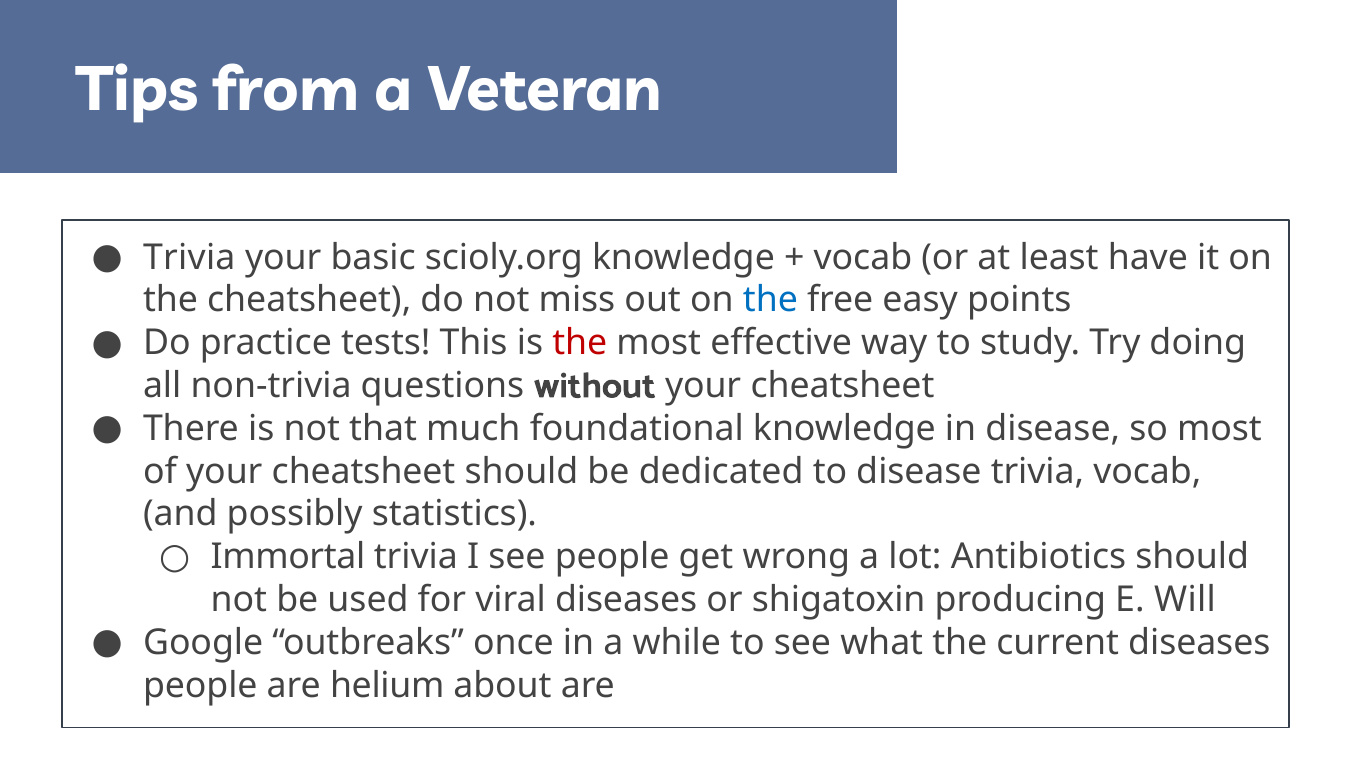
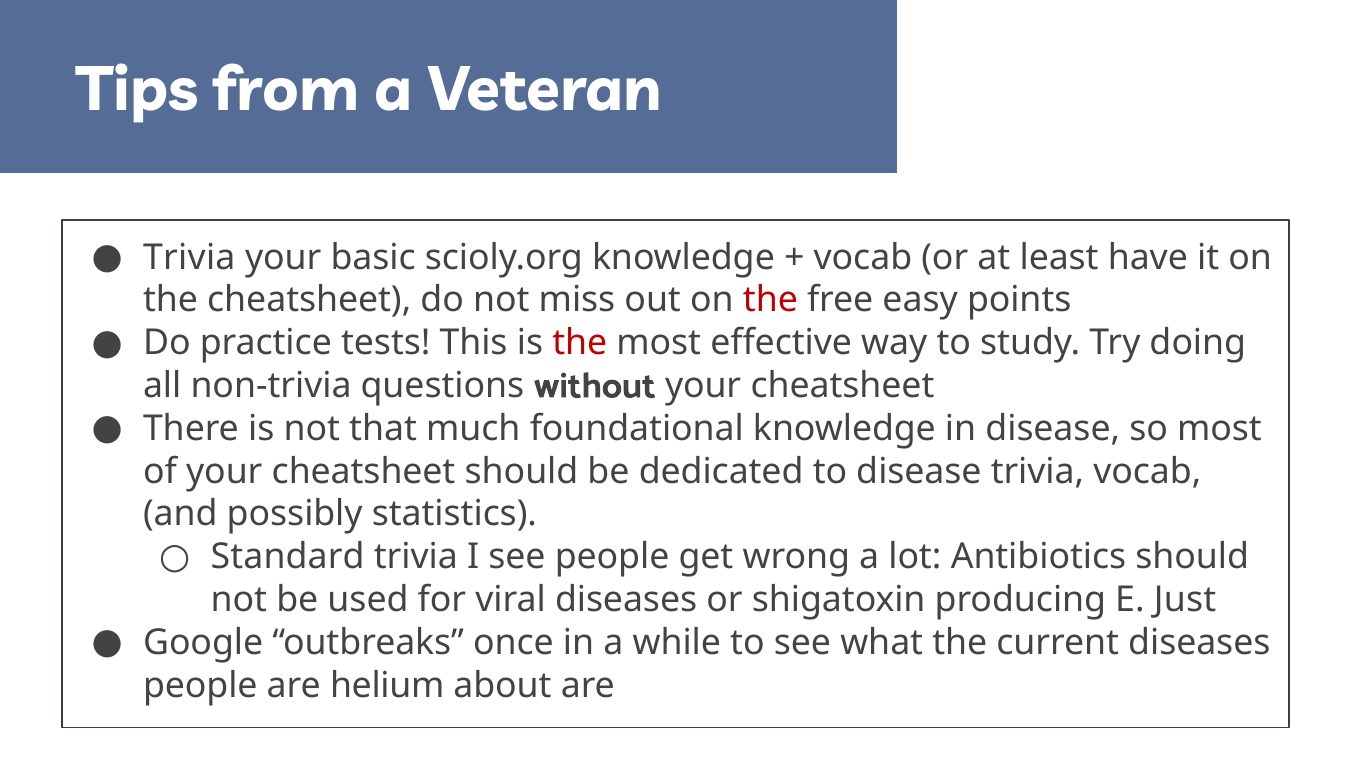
the colour: blue -> red (770, 300)
Immortal: Immortal -> Standard (288, 557)
Will: Will -> Just (1185, 599)
